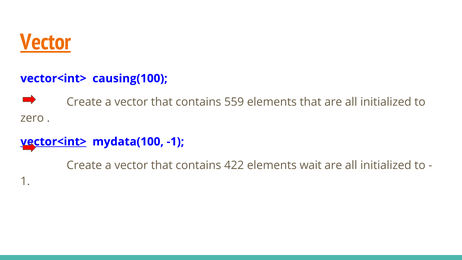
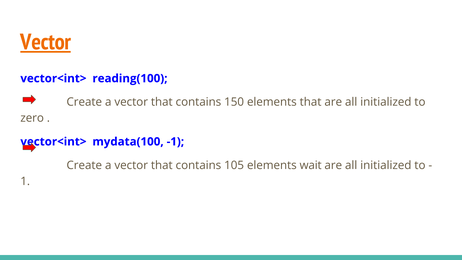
causing(100: causing(100 -> reading(100 (130, 78)
559: 559 -> 150 (234, 102)
vector<int> underline: present -> none (53, 142)
422: 422 -> 105 (234, 165)
